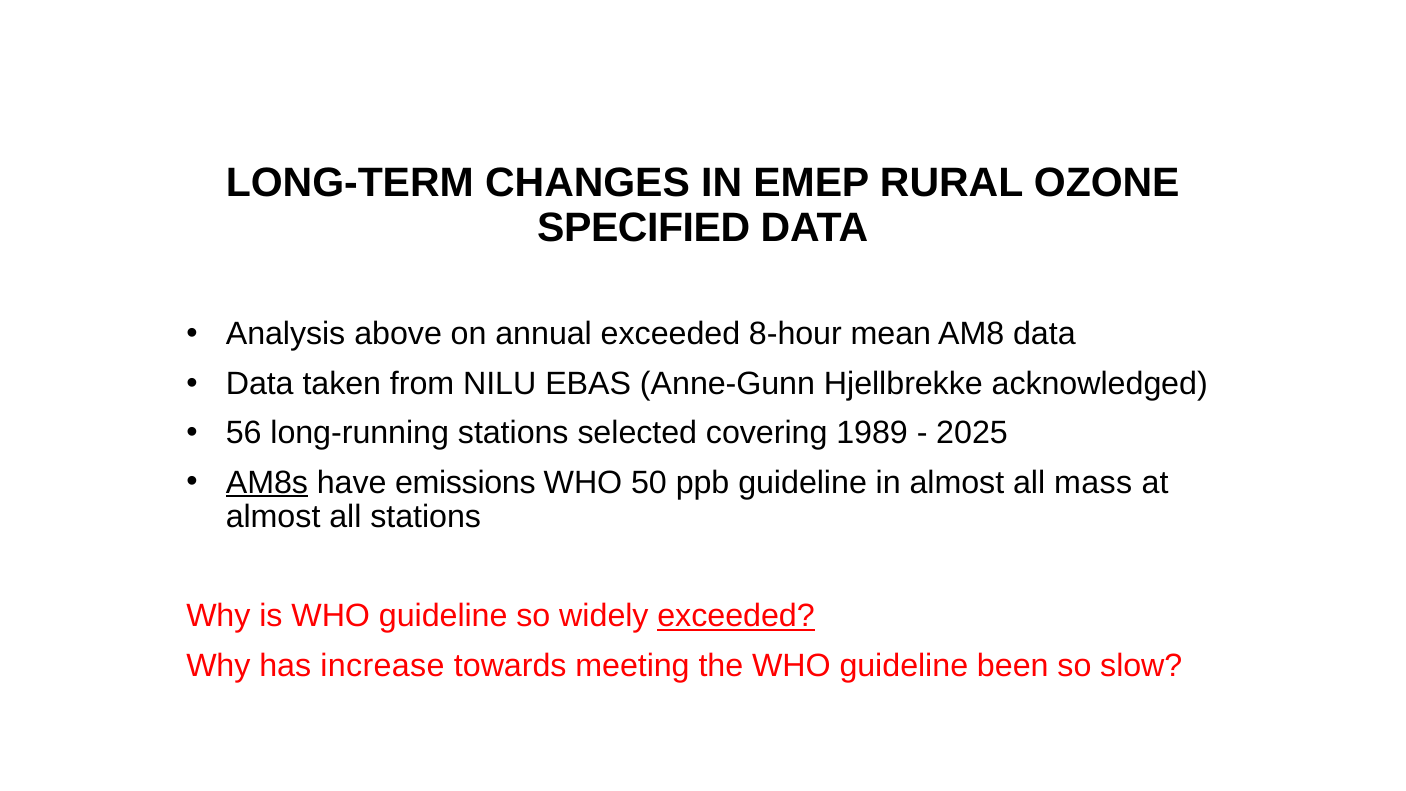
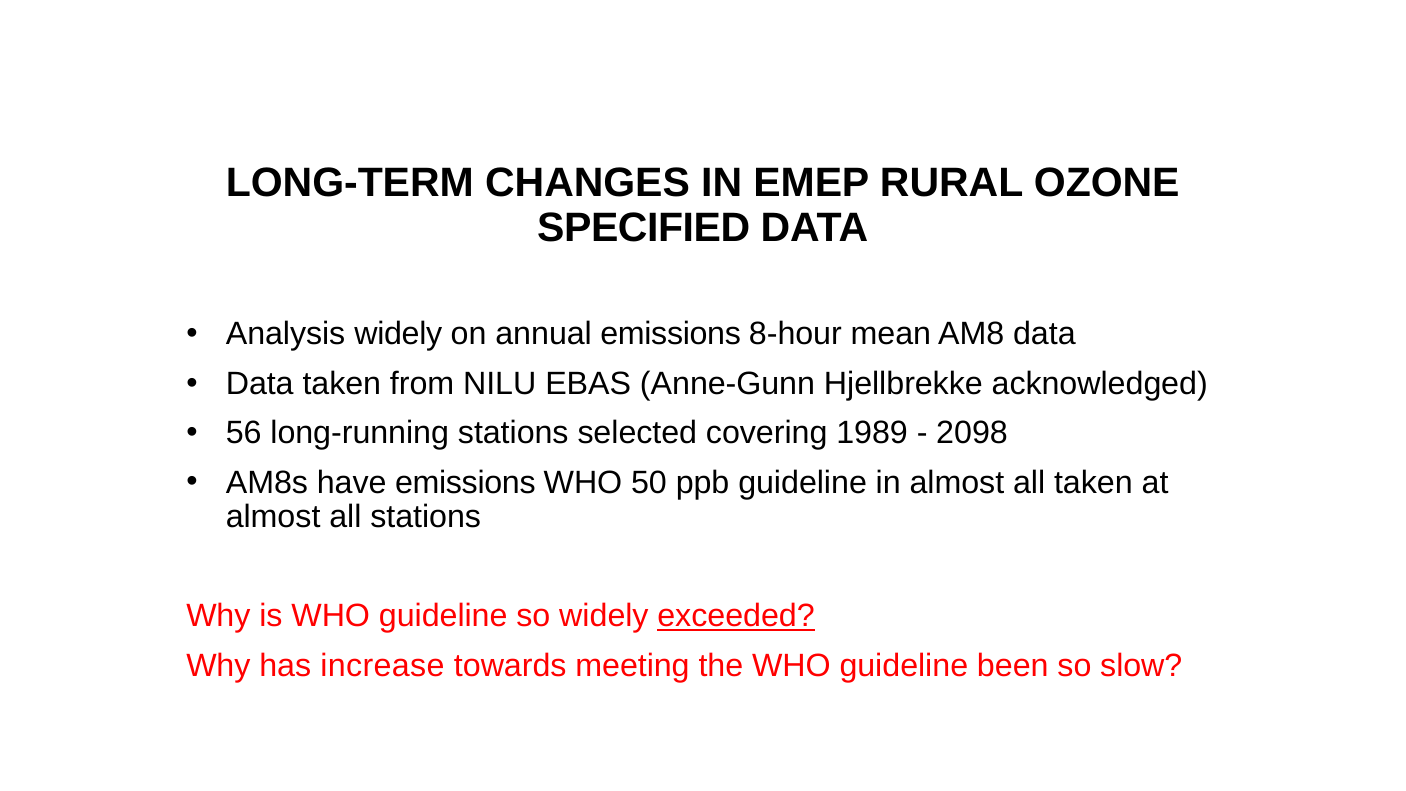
Analysis above: above -> widely (398, 334)
annual exceeded: exceeded -> emissions (671, 334)
2025: 2025 -> 2098 (972, 433)
AM8s underline: present -> none (267, 482)
all mass: mass -> taken (1093, 482)
